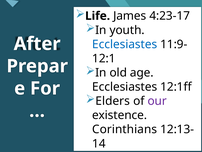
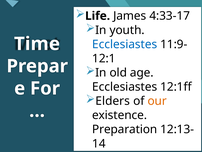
4:23-17: 4:23-17 -> 4:33-17 (170, 16)
After: After -> Time (37, 44)
our colour: purple -> orange (157, 101)
Corinthians: Corinthians -> Preparation (125, 129)
